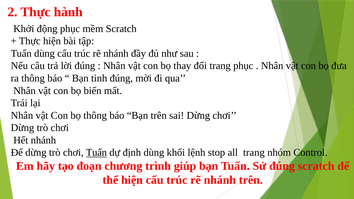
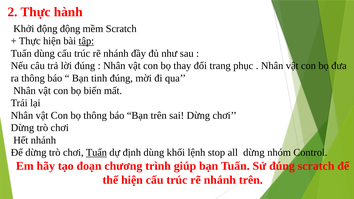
động phục: phục -> động (70, 29)
tập underline: none -> present (86, 41)
all trang: trang -> dừng (254, 153)
